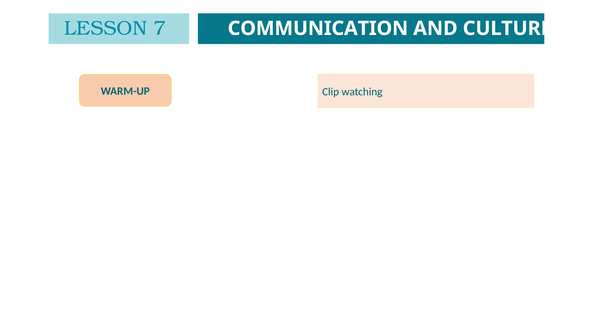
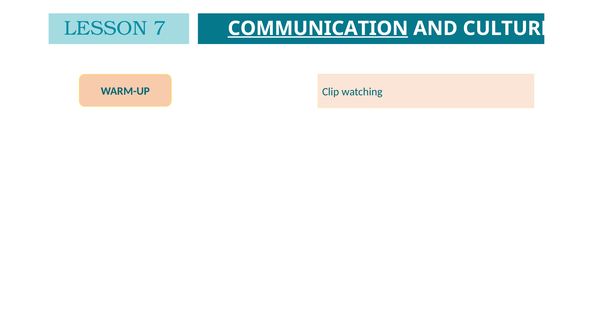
COMMUNICATION underline: none -> present (318, 28)
